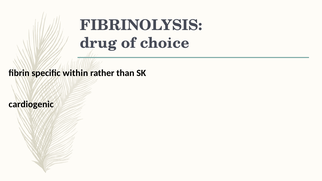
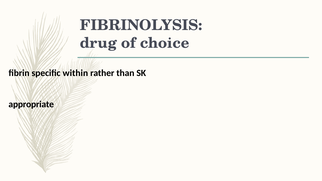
cardiogenic: cardiogenic -> appropriate (31, 104)
